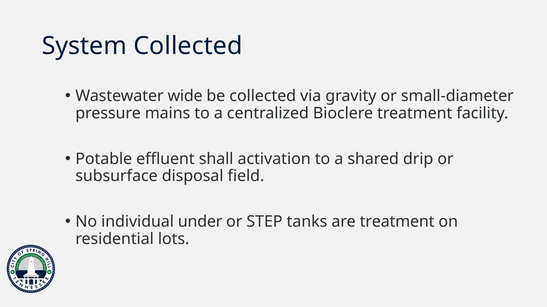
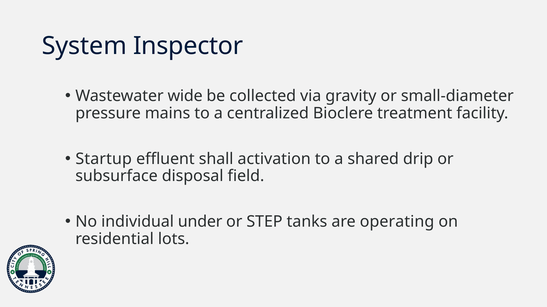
System Collected: Collected -> Inspector (188, 46)
Potable: Potable -> Startup (104, 159)
are treatment: treatment -> operating (397, 222)
